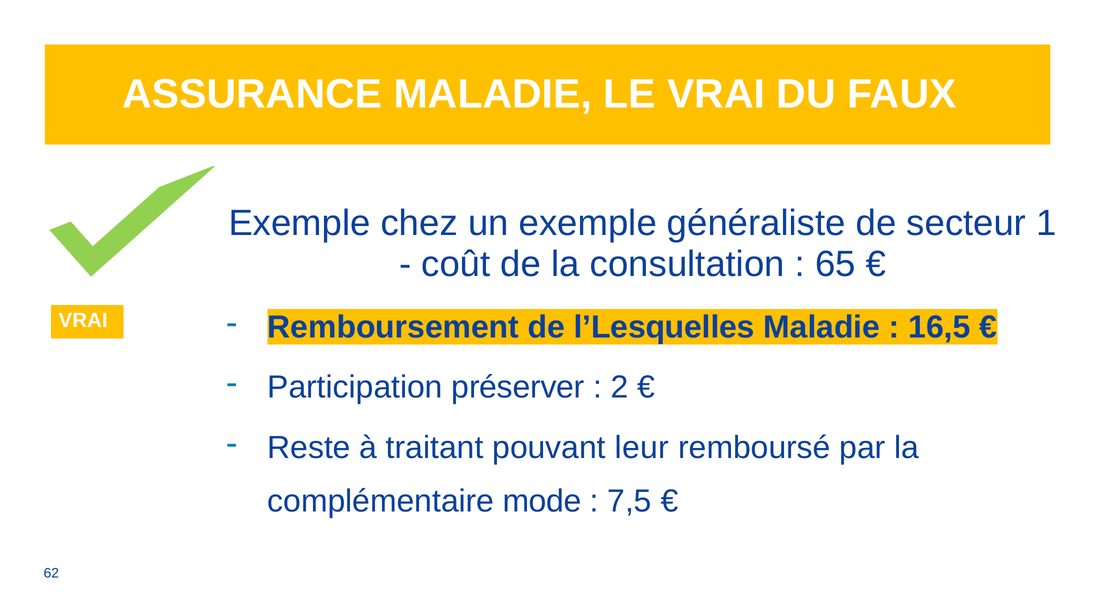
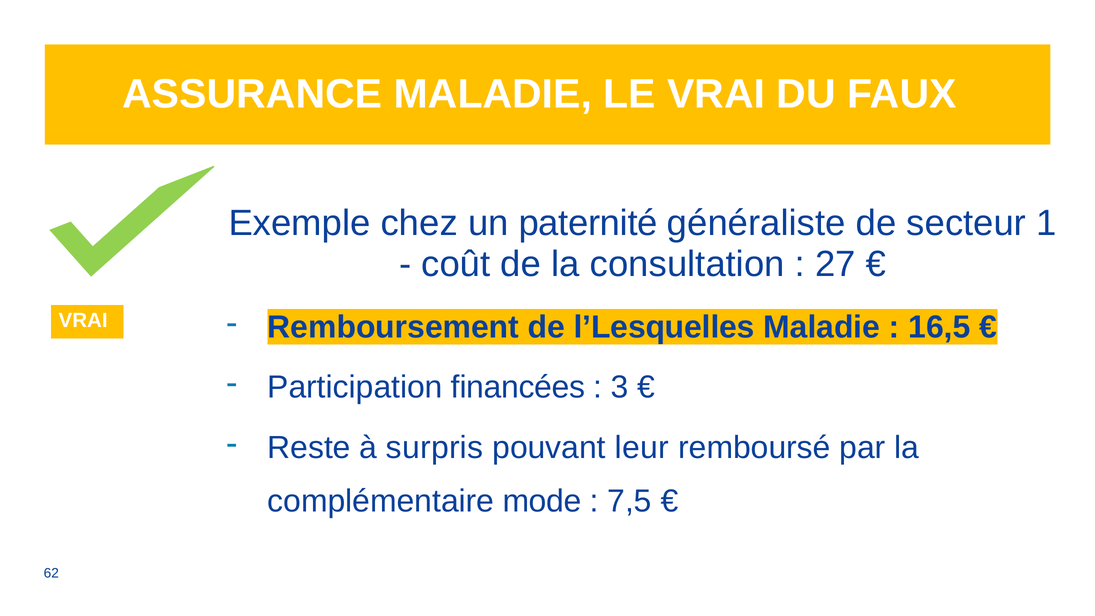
un exemple: exemple -> paternité (588, 223)
65: 65 -> 27 (835, 264)
préserver: préserver -> financées (518, 387)
2: 2 -> 3 (620, 387)
traitant: traitant -> surpris (435, 448)
